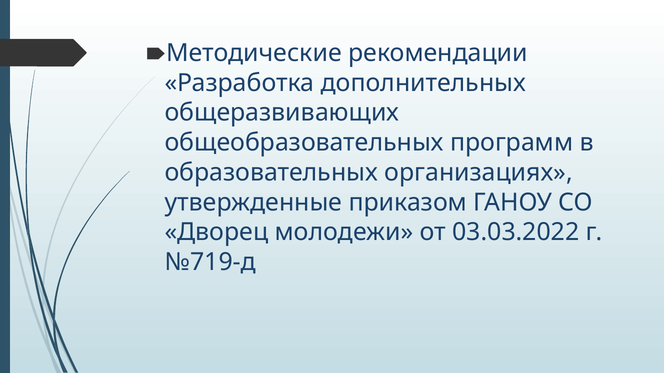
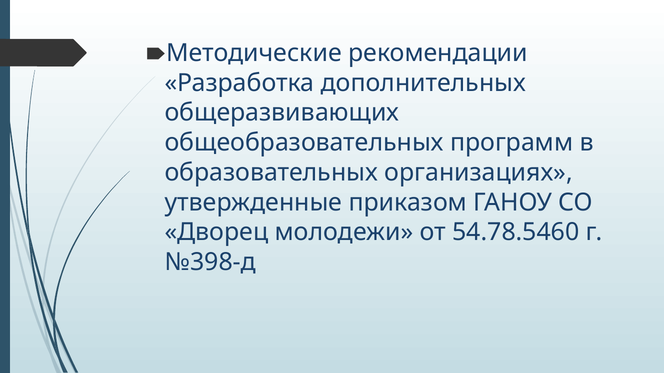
03.03.2022: 03.03.2022 -> 54.78.5460 (516, 232)
№719-д: №719-д -> №398-д (210, 262)
